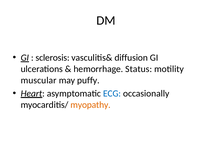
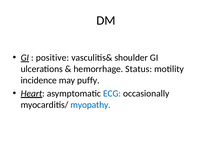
sclerosis: sclerosis -> positive (52, 58)
diffusion: diffusion -> shoulder (131, 58)
muscular: muscular -> incidence (39, 80)
myopathy colour: orange -> blue (91, 105)
